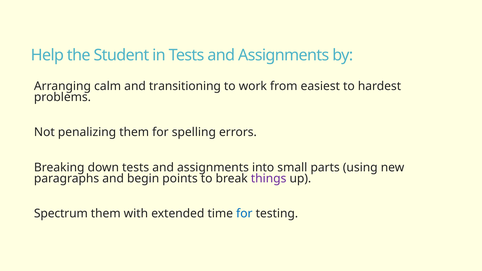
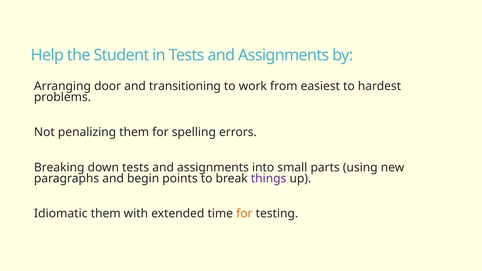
calm: calm -> door (108, 86)
Spectrum: Spectrum -> Idiomatic (61, 214)
for colour: blue -> orange (244, 214)
